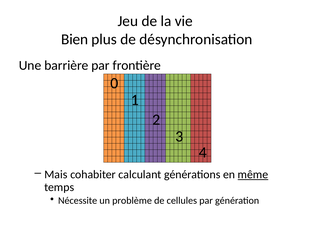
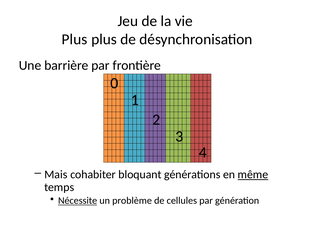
Bien: Bien -> Plus (75, 40)
calculant: calculant -> bloquant (140, 175)
Nécessite underline: none -> present (78, 201)
